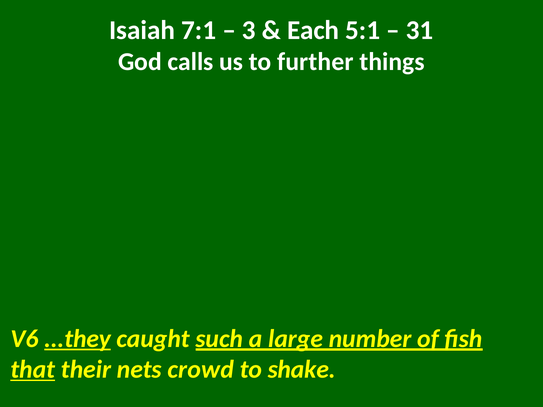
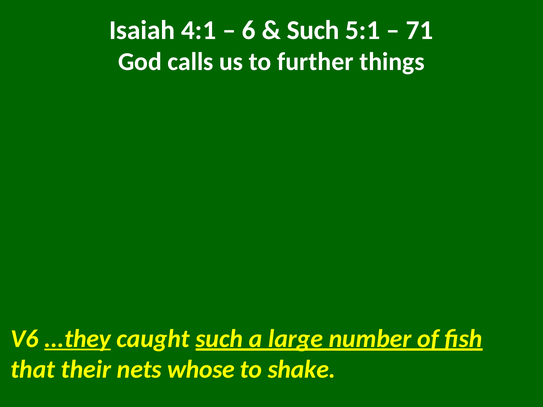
7:1: 7:1 -> 4:1 (199, 30)
3: 3 -> 6 (249, 30)
Each: Each -> Such (313, 30)
31: 31 -> 71 (420, 30)
that underline: present -> none (33, 370)
crowd: crowd -> whose (201, 370)
